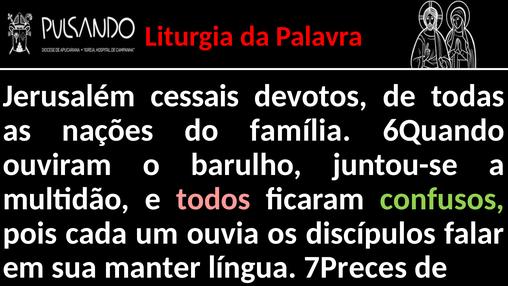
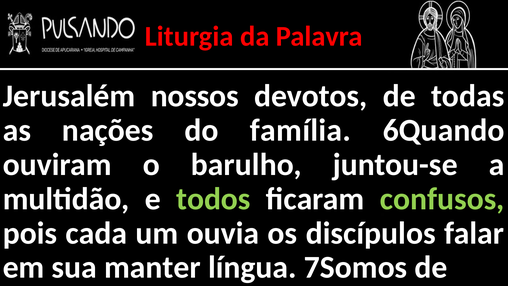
cessais: cessais -> nossos (195, 96)
todos colour: pink -> light green (213, 199)
7Preces: 7Preces -> 7Somos (356, 267)
